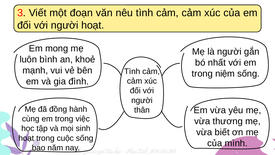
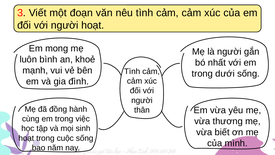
niệm: niệm -> dưới (225, 74)
